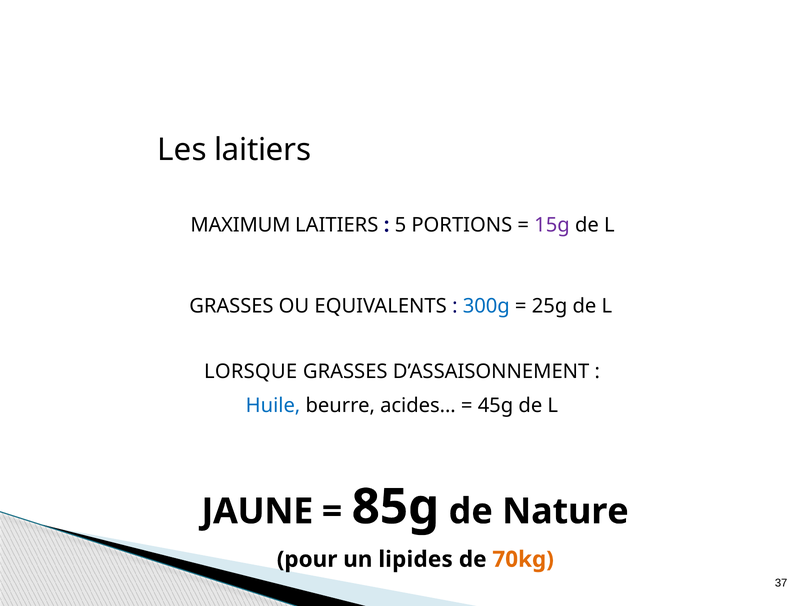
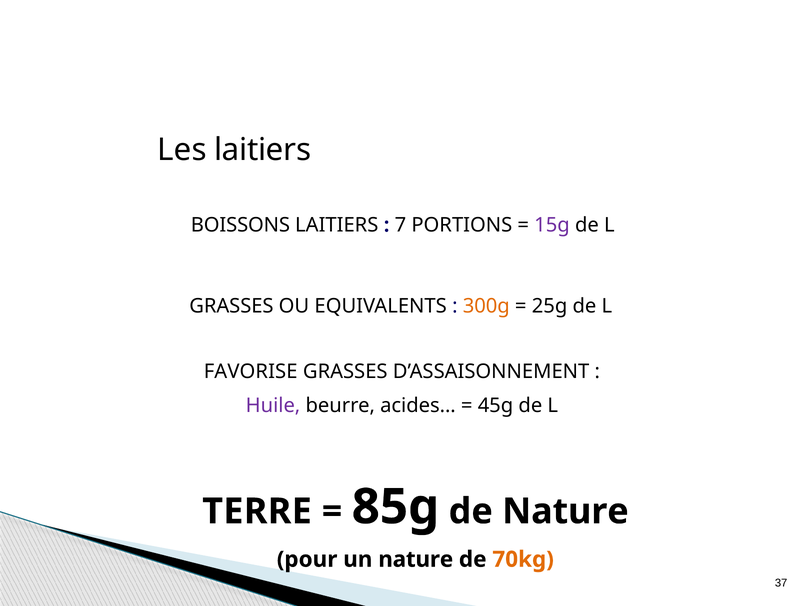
MAXIMUM: MAXIMUM -> BOISSONS (240, 225)
5: 5 -> 7 (400, 225)
300g colour: blue -> orange (486, 306)
LORSQUE: LORSQUE -> FAVORISE (251, 371)
Huile colour: blue -> purple (273, 406)
JAUNE: JAUNE -> TERRE (257, 511)
un lipides: lipides -> nature (416, 559)
